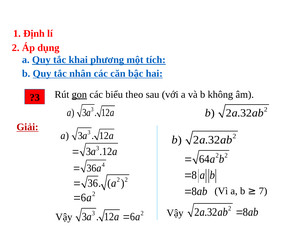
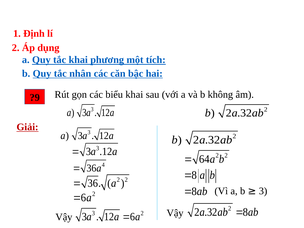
?3: ?3 -> ?9 (35, 97)
gọn underline: present -> none (79, 94)
biểu theo: theo -> khai (134, 94)
7: 7 -> 3 (263, 191)
